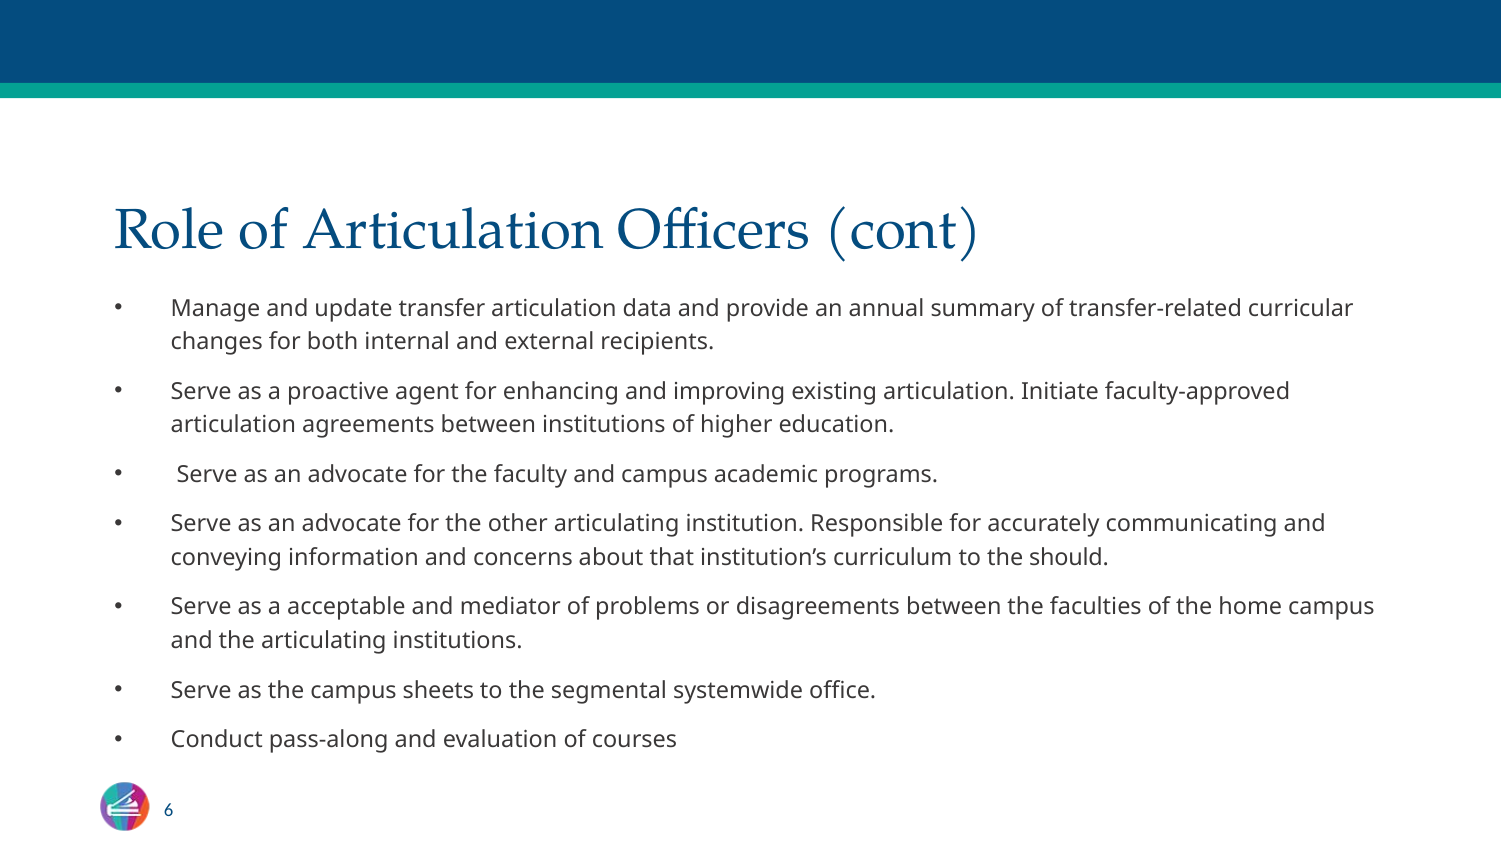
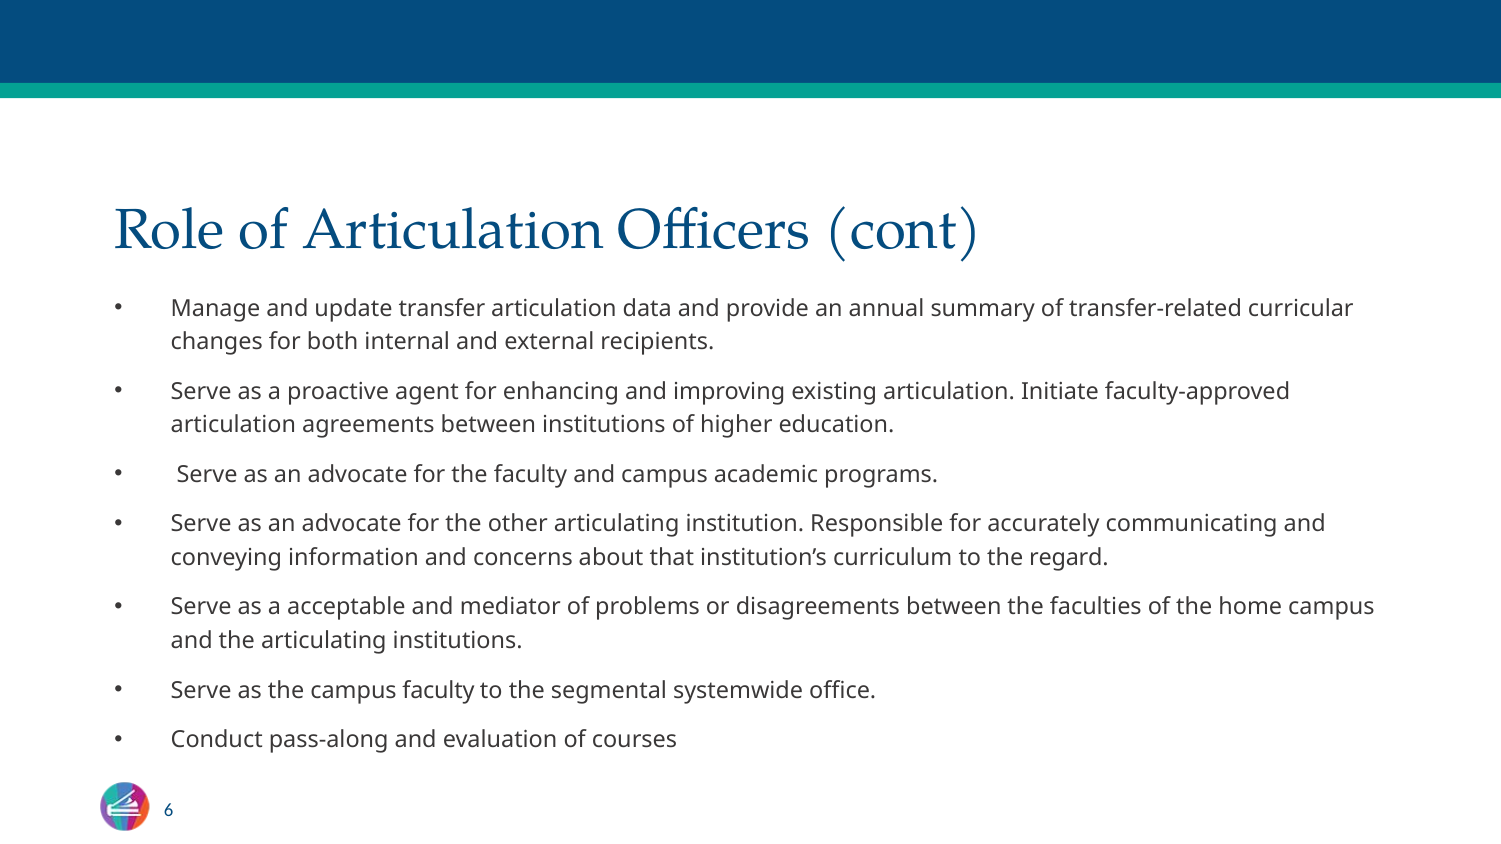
should: should -> regard (1069, 558)
campus sheets: sheets -> faculty (438, 691)
